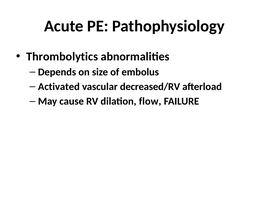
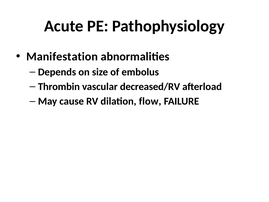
Thrombolytics: Thrombolytics -> Manifestation (62, 56)
Activated: Activated -> Thrombin (59, 87)
